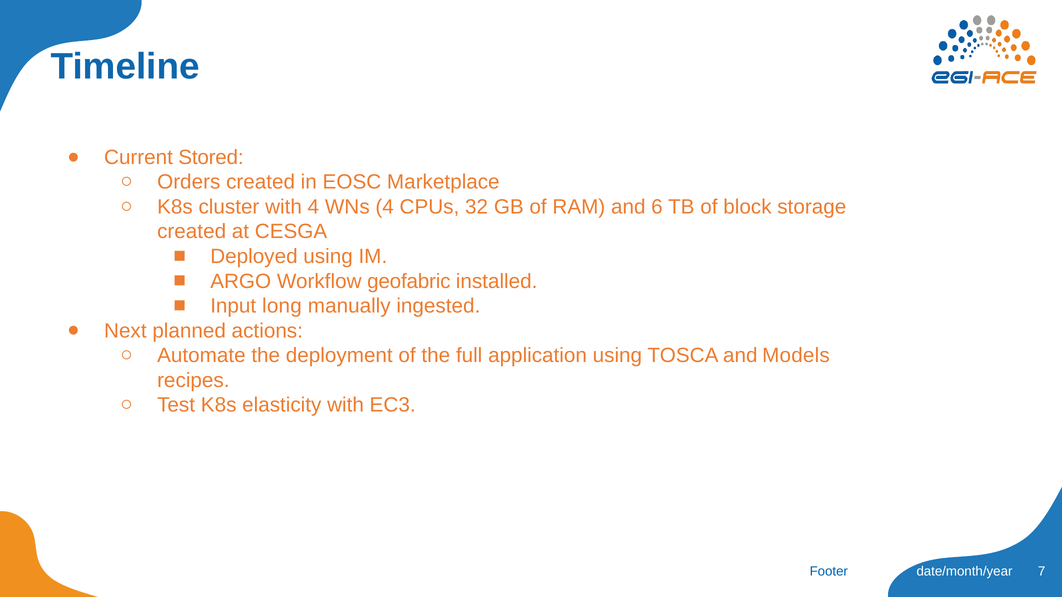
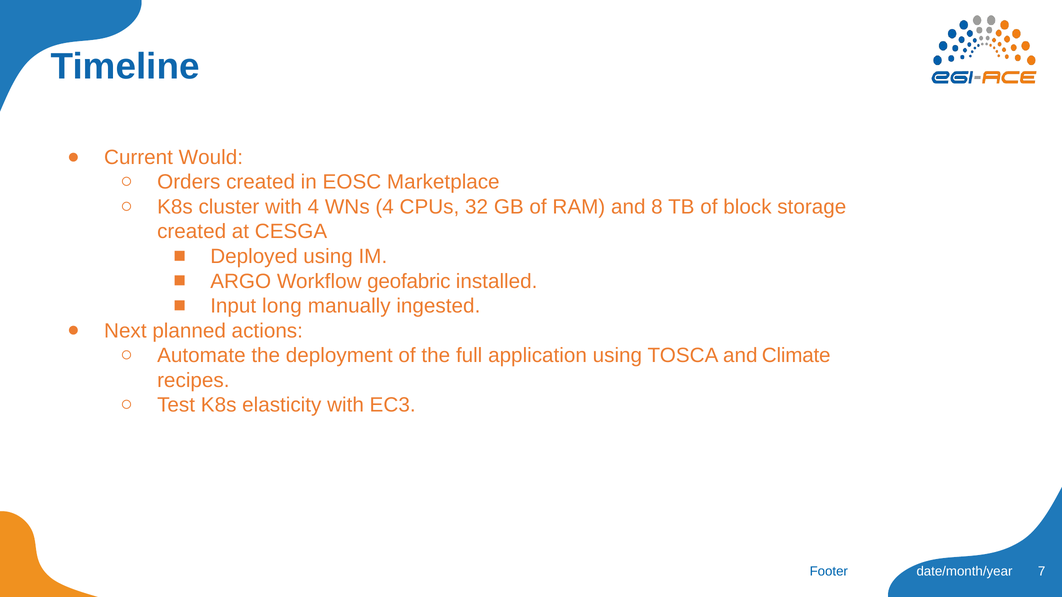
Stored: Stored -> Would (211, 157)
6: 6 -> 8 (657, 207)
Models: Models -> Climate (796, 356)
